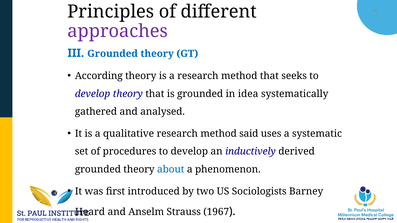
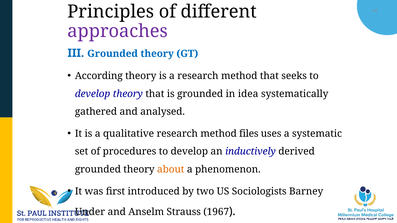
said: said -> files (249, 134)
about colour: blue -> orange (171, 170)
Heard: Heard -> Under (90, 212)
